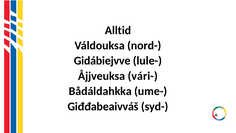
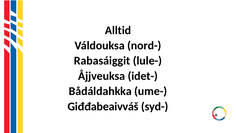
Gidábiejvve: Gidábiejvve -> Rabasáiggit (102, 61)
vári-: vári- -> idet- (143, 76)
